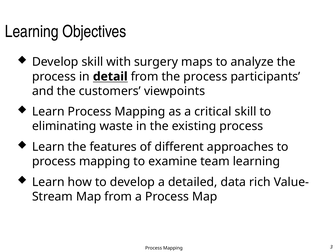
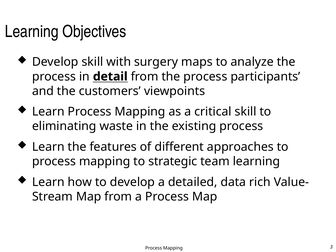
examine: examine -> strategic (173, 161)
